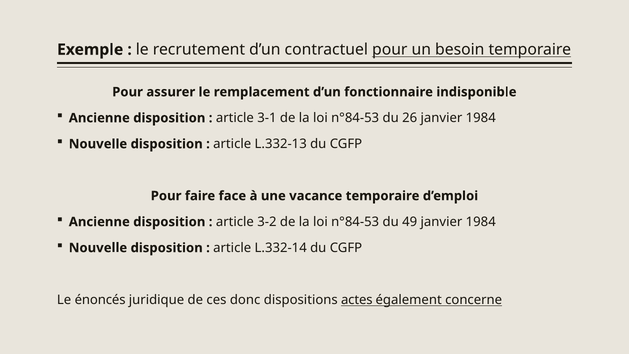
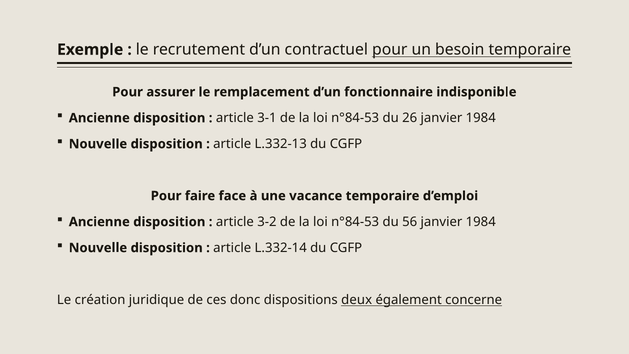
49: 49 -> 56 (410, 222)
énoncés: énoncés -> création (100, 300)
actes: actes -> deux (357, 300)
